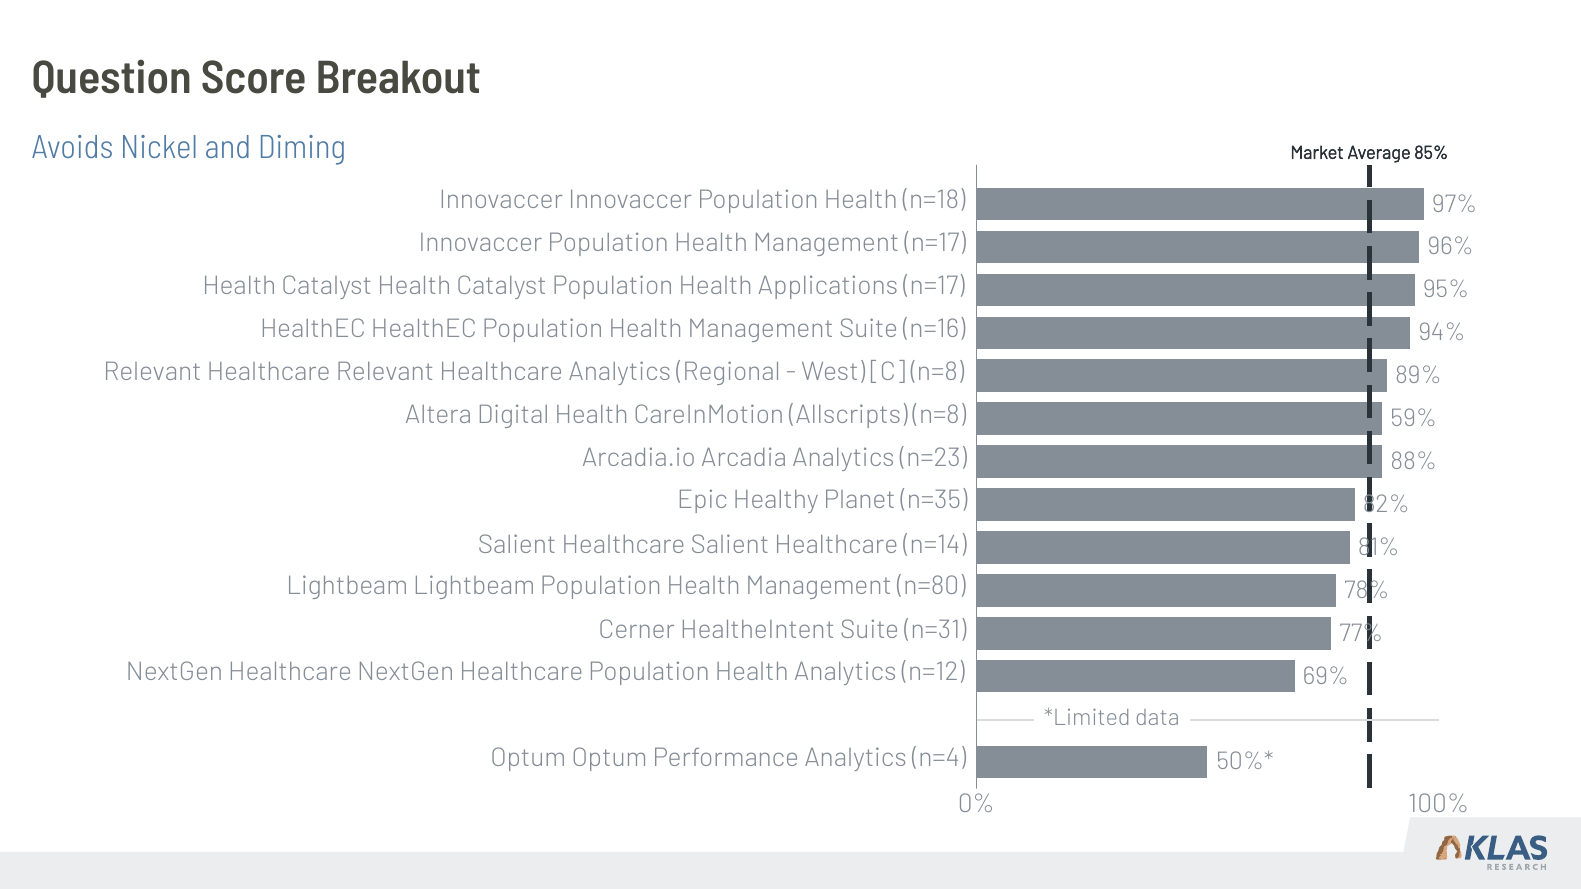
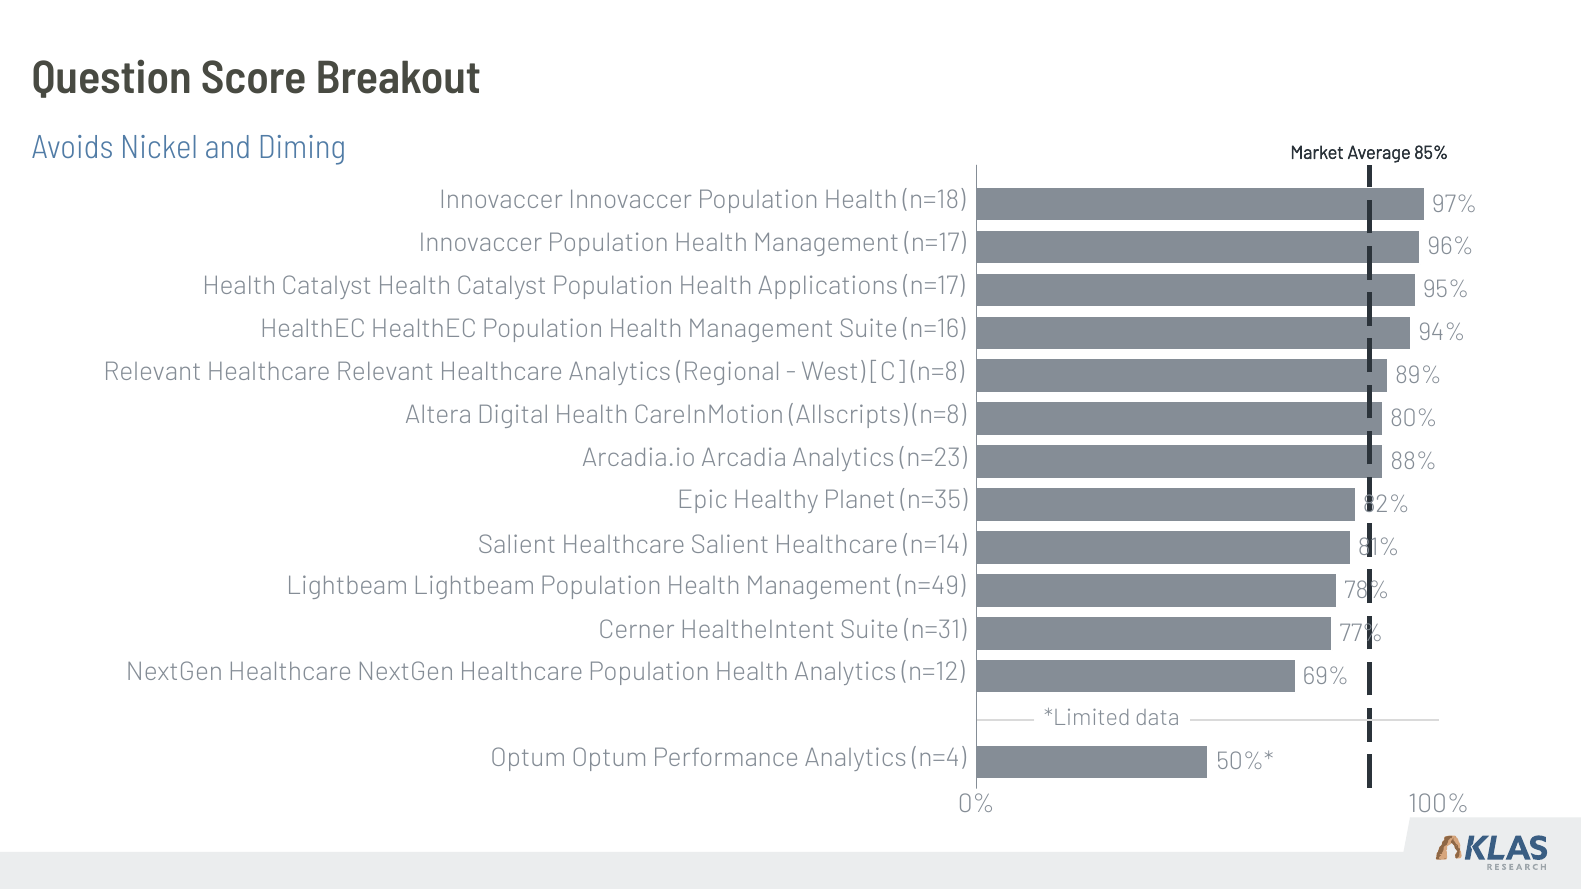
59%: 59% -> 80% (1414, 419)
n=80: n=80 -> n=49 (931, 586)
